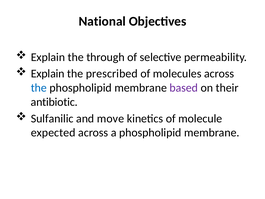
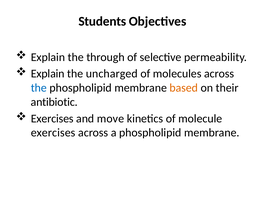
National: National -> Students (102, 21)
prescribed: prescribed -> uncharged (112, 74)
based colour: purple -> orange (184, 88)
Sulfanilic: Sulfanilic -> Exercises (52, 118)
expected: expected -> exercises (53, 133)
